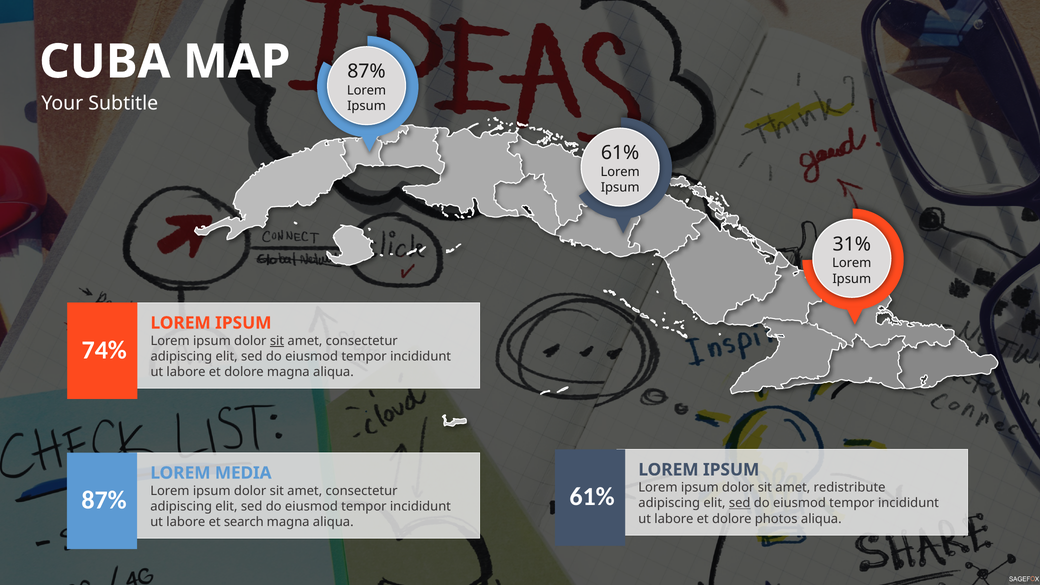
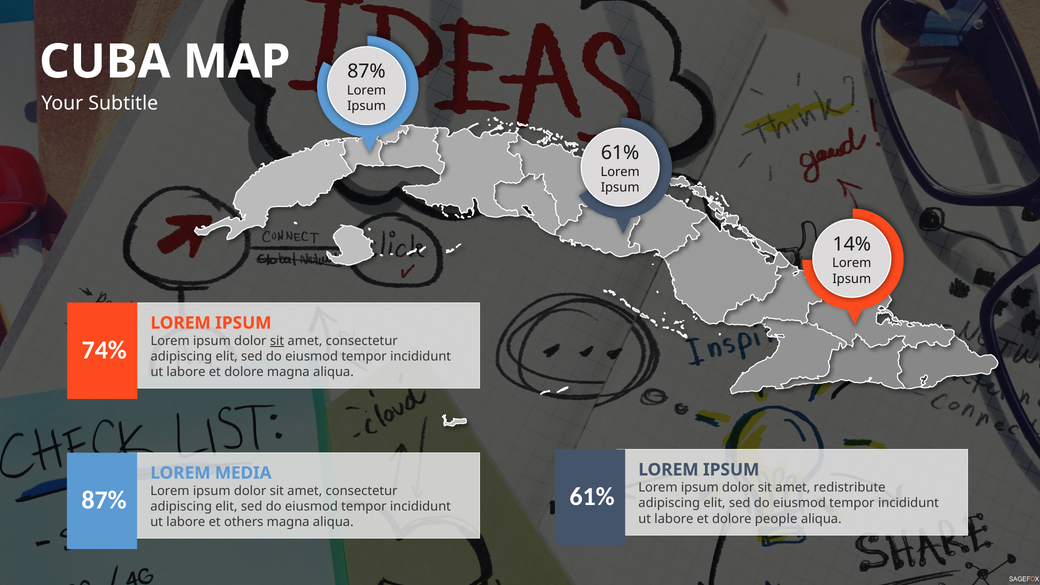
31%: 31% -> 14% (852, 244)
sed underline: present -> none (740, 503)
photos: photos -> people (776, 519)
search: search -> others (244, 522)
